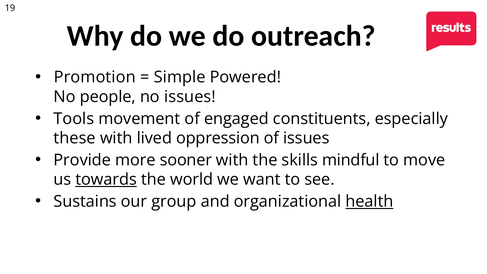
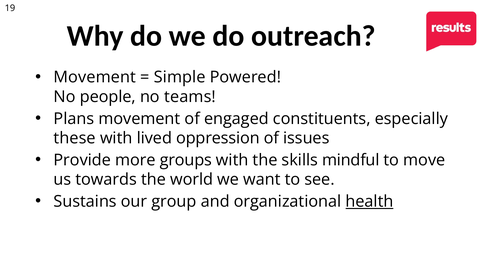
Promotion: Promotion -> Movement (95, 77)
no issues: issues -> teams (190, 97)
Tools: Tools -> Plans (74, 119)
sooner: sooner -> groups (186, 160)
towards underline: present -> none (106, 180)
